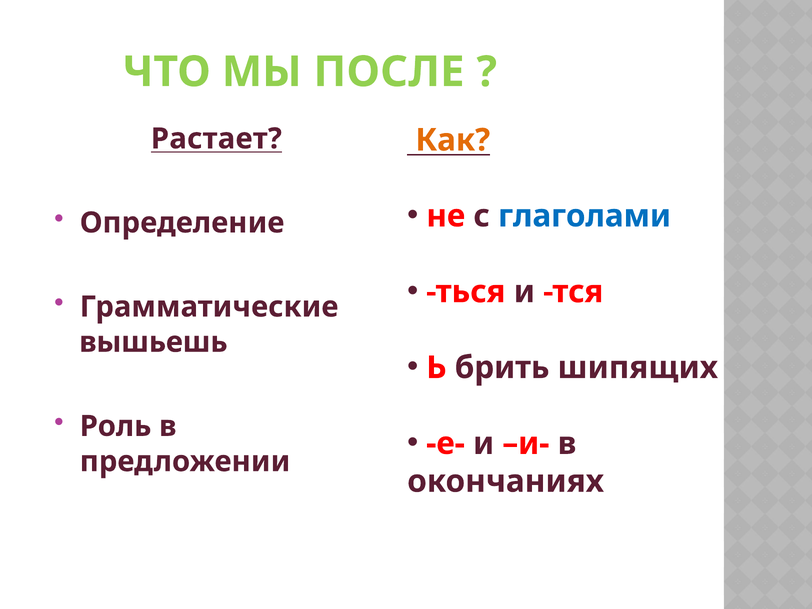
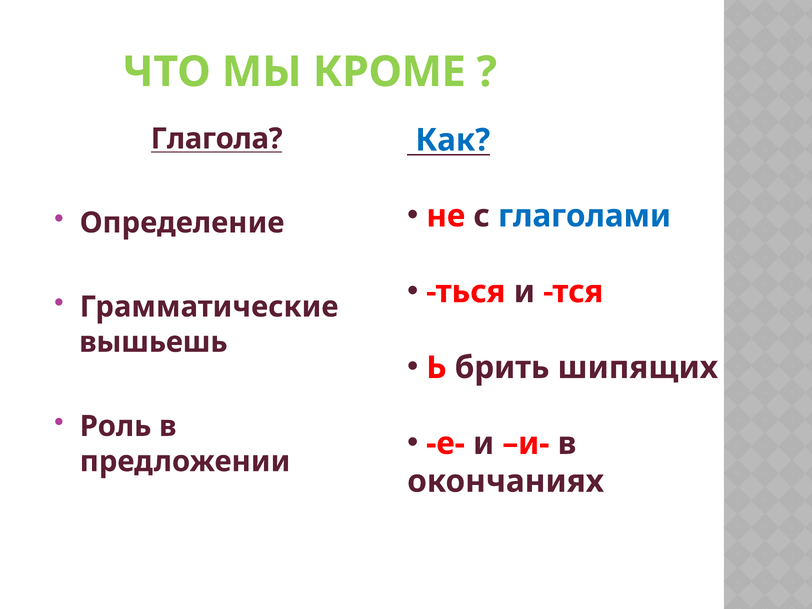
ПОСЛЕ: ПОСЛЕ -> КРОМЕ (389, 72)
Растает: Растает -> Глагола (217, 139)
Как colour: orange -> blue (453, 140)
